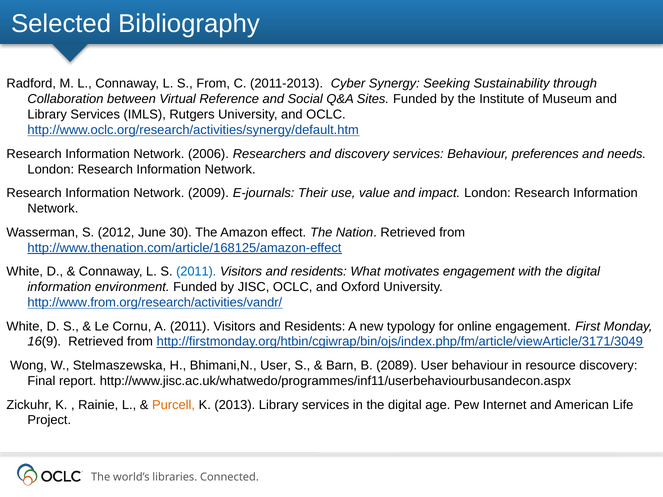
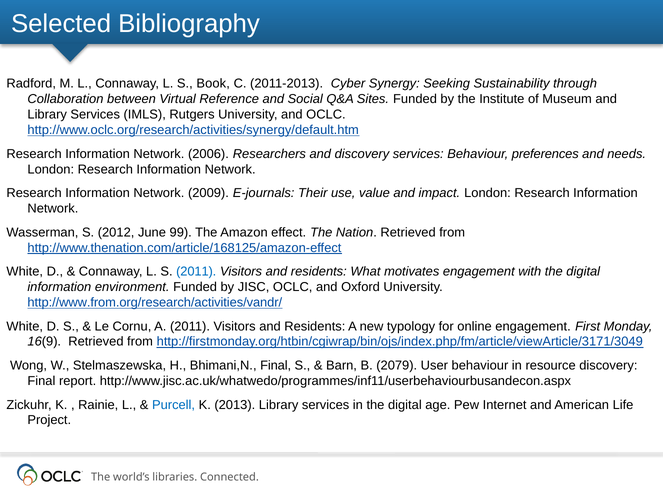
S From: From -> Book (213, 84)
30: 30 -> 99 (181, 232)
Bhimani,N User: User -> Final (276, 366)
2089: 2089 -> 2079 (397, 366)
Purcell colour: orange -> blue (174, 405)
